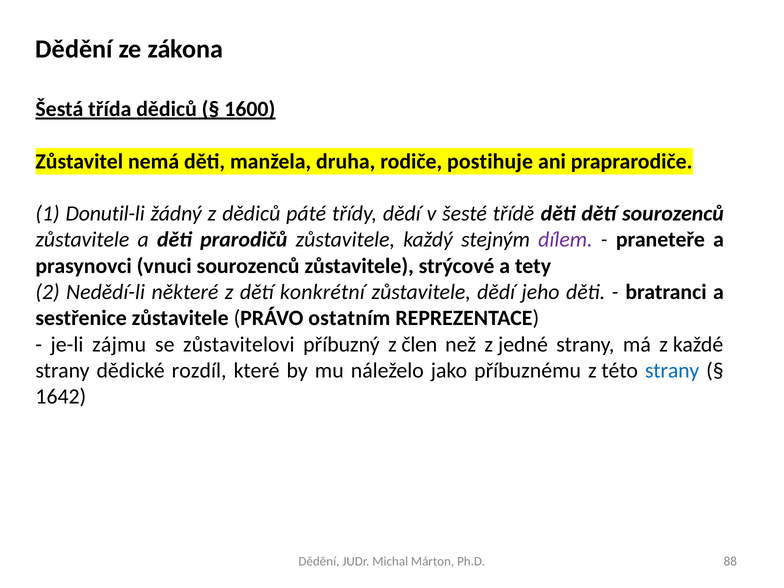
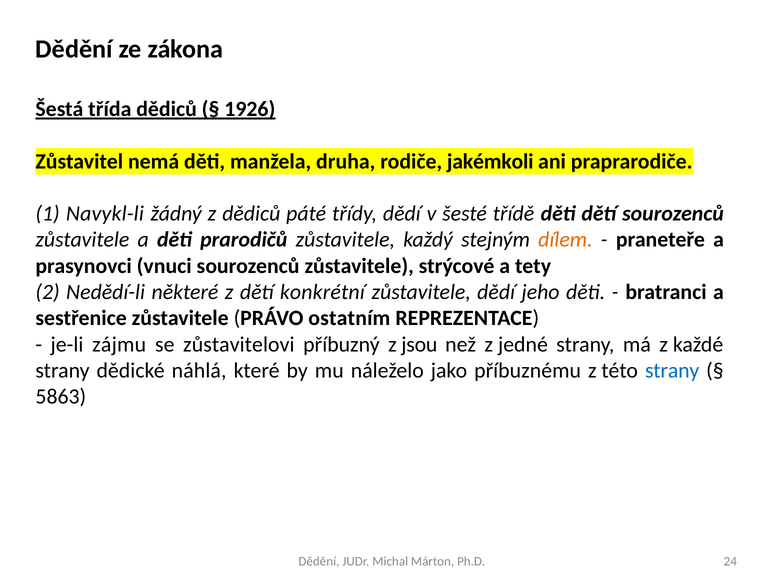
1600: 1600 -> 1926 (250, 109)
postihuje: postihuje -> jakémkoli (490, 161)
Donutil-li: Donutil-li -> Navykl-li (105, 214)
dílem colour: purple -> orange (565, 240)
člen: člen -> jsou (419, 344)
rozdíl: rozdíl -> náhlá (199, 370)
1642: 1642 -> 5863 (61, 397)
88: 88 -> 24 (730, 561)
